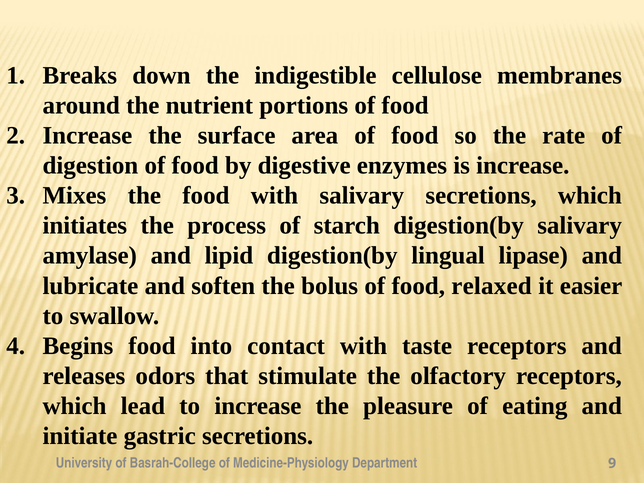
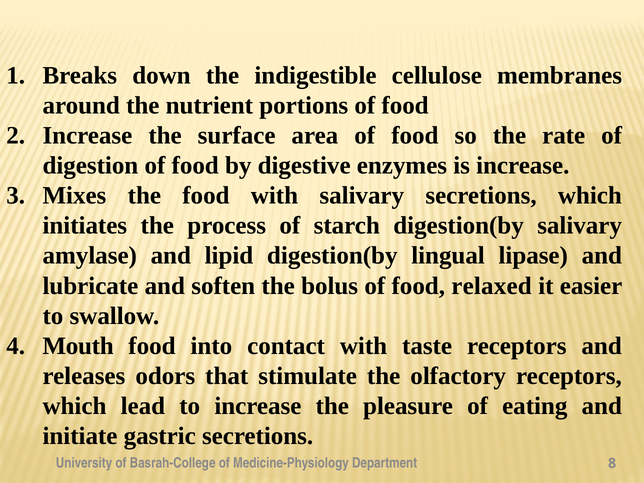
Begins: Begins -> Mouth (78, 346)
9: 9 -> 8 (612, 463)
